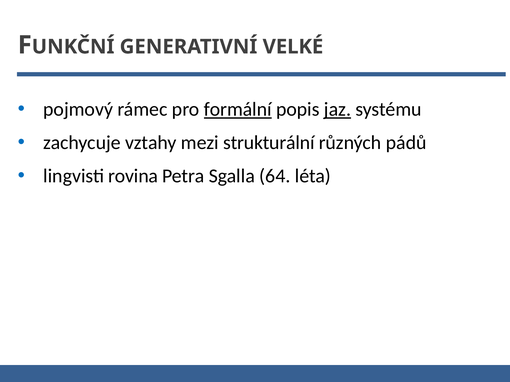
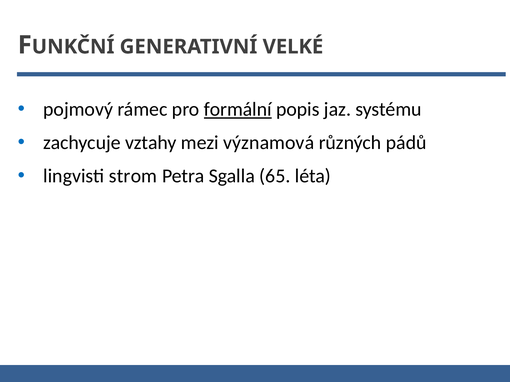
jaz underline: present -> none (338, 110)
strukturální: strukturální -> významová (269, 143)
rovina: rovina -> strom (133, 176)
64: 64 -> 65 (275, 176)
